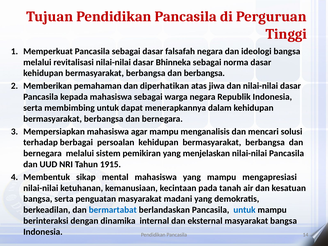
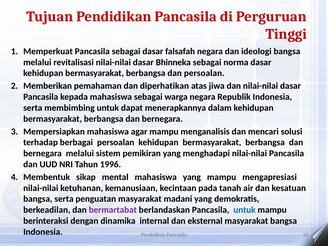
dan berbangsa: berbangsa -> persoalan (204, 73)
menjelaskan: menjelaskan -> menghadapi (206, 153)
1915: 1915 -> 1996 (110, 164)
bermartabat colour: blue -> purple (113, 210)
